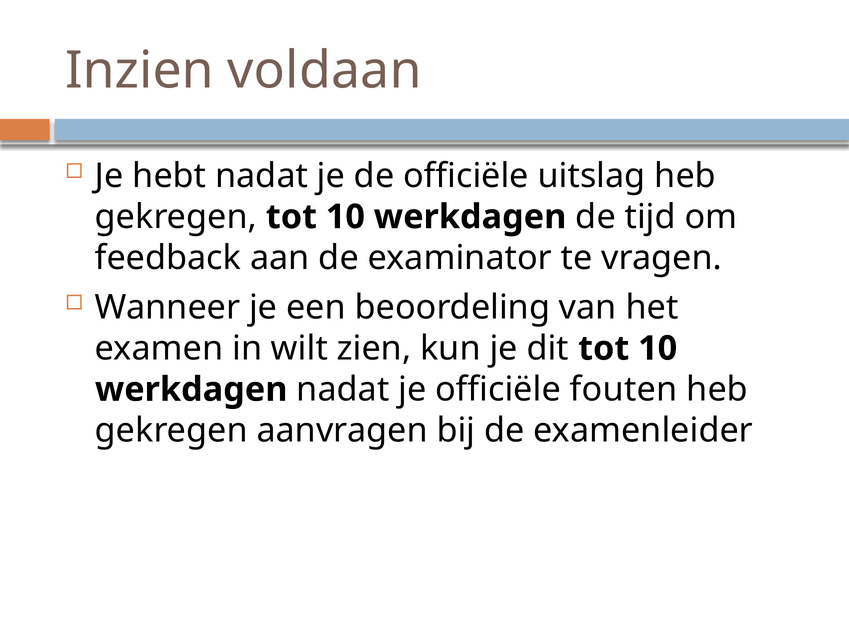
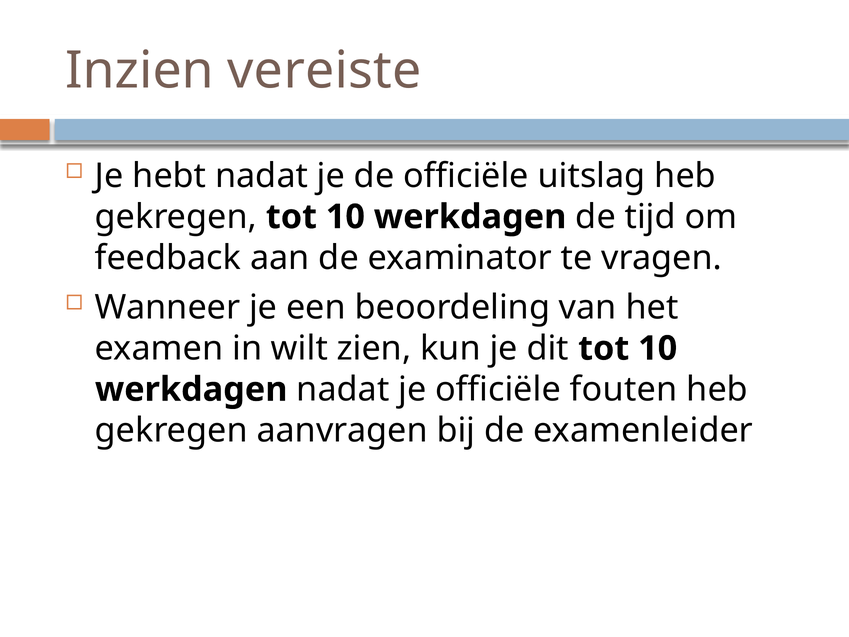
voldaan: voldaan -> vereiste (325, 71)
